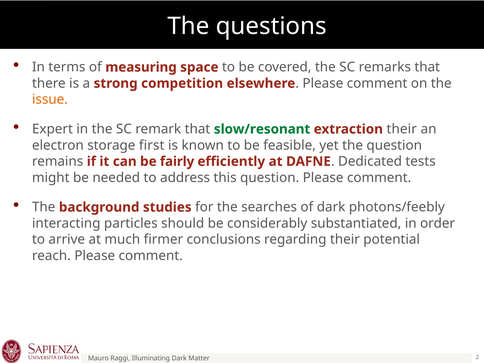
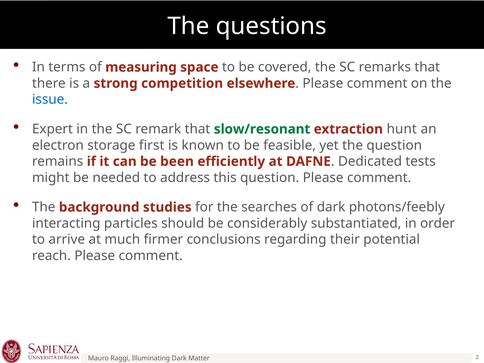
issue colour: orange -> blue (50, 100)
extraction their: their -> hunt (402, 129)
fairly: fairly -> been (177, 161)
